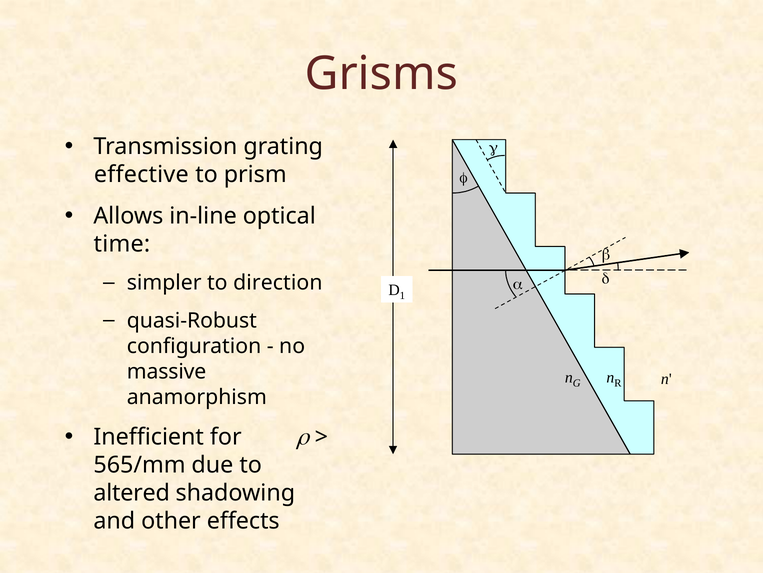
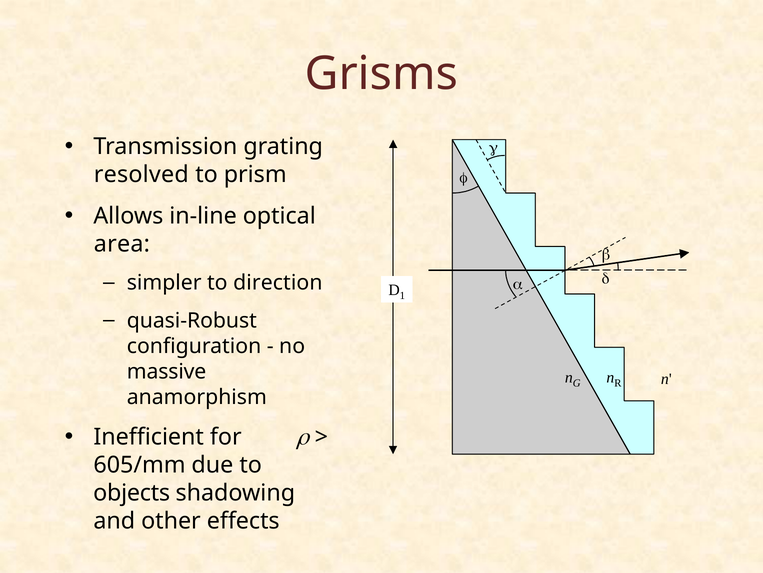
effective: effective -> resolved (141, 175)
time: time -> area (122, 244)
565/mm: 565/mm -> 605/mm (140, 465)
altered: altered -> objects (132, 493)
